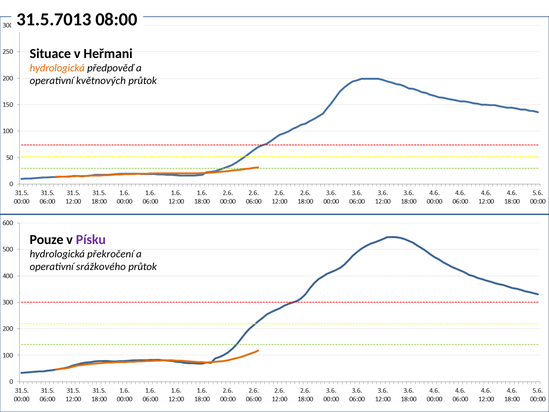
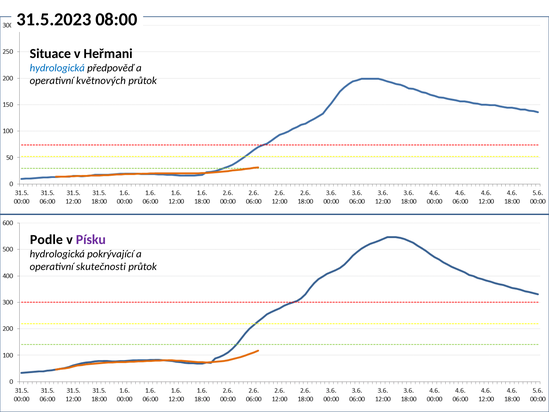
31.5.7013: 31.5.7013 -> 31.5.2023 (54, 20)
hydrologická colour: orange -> blue (57, 68)
Pouze: Pouze -> Podle (46, 239)
překročení: překročení -> pokrývající (110, 254)
srážkového: srážkového -> skutečnosti (101, 267)
